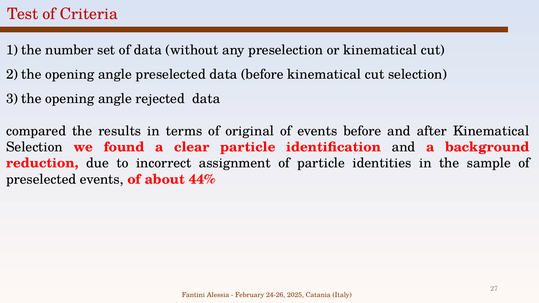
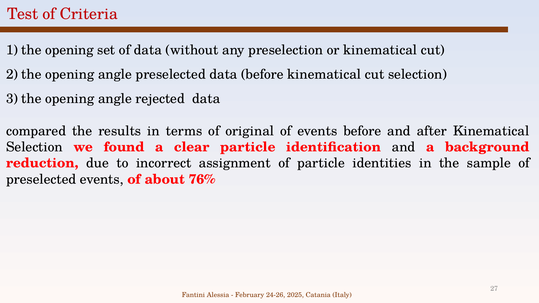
number: number -> opening (69, 50)
44%: 44% -> 76% (202, 179)
